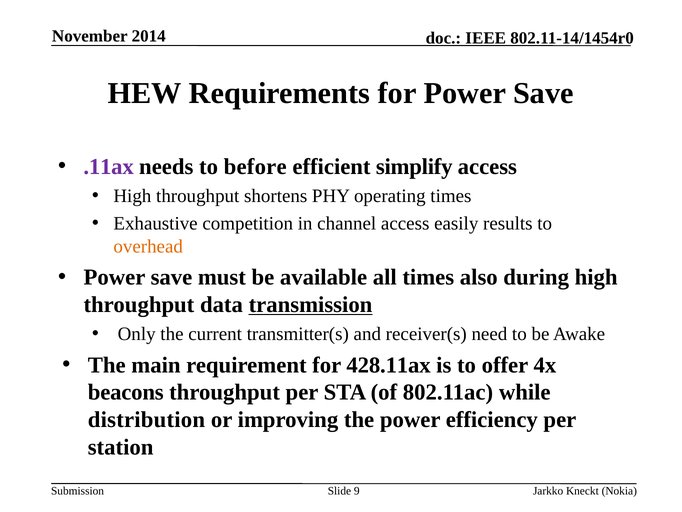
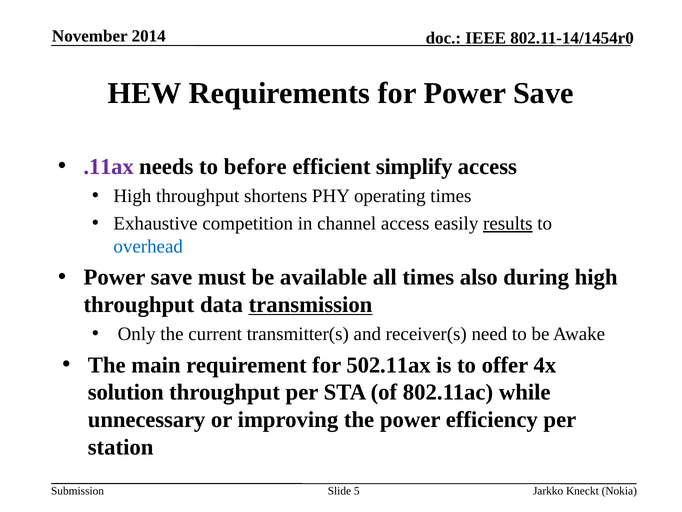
results underline: none -> present (508, 223)
overhead colour: orange -> blue (148, 246)
428.11ax: 428.11ax -> 502.11ax (389, 365)
beacons: beacons -> solution (126, 392)
distribution: distribution -> unnecessary (147, 419)
9: 9 -> 5 (357, 491)
